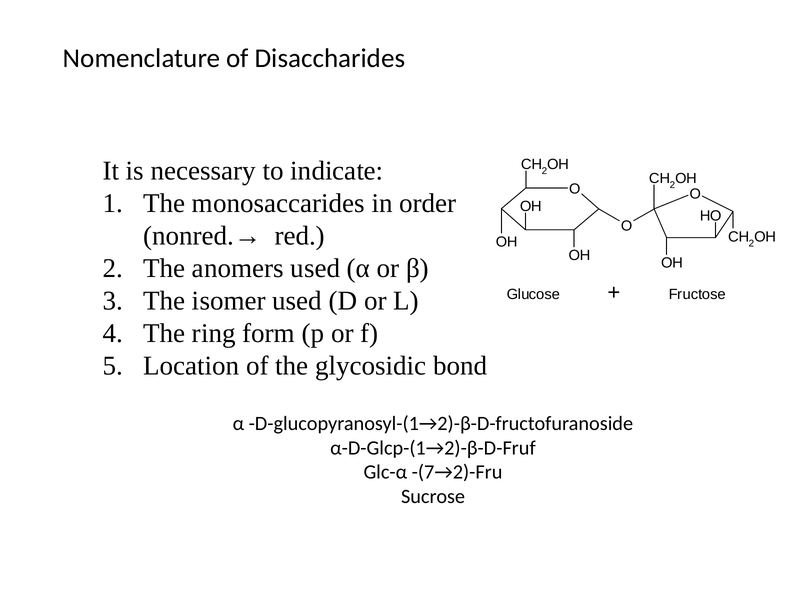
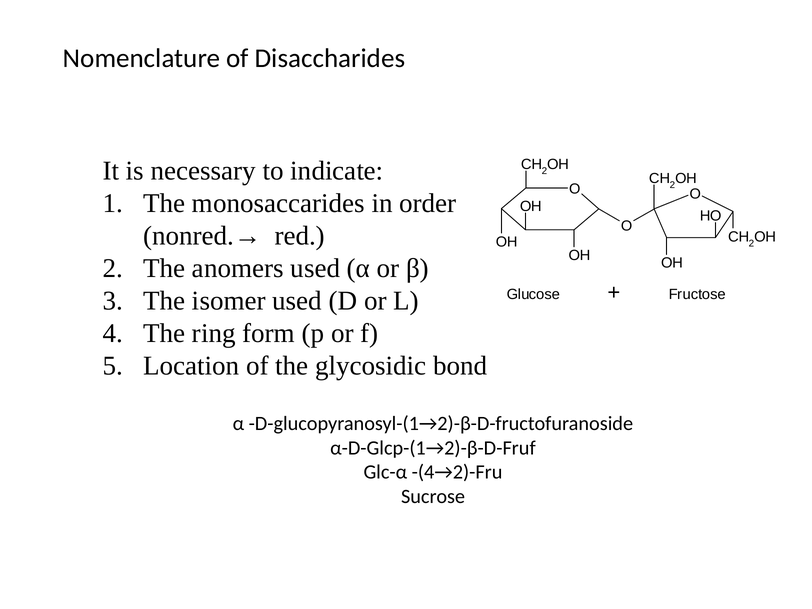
-(7→2)-Fru: -(7→2)-Fru -> -(4→2)-Fru (457, 472)
